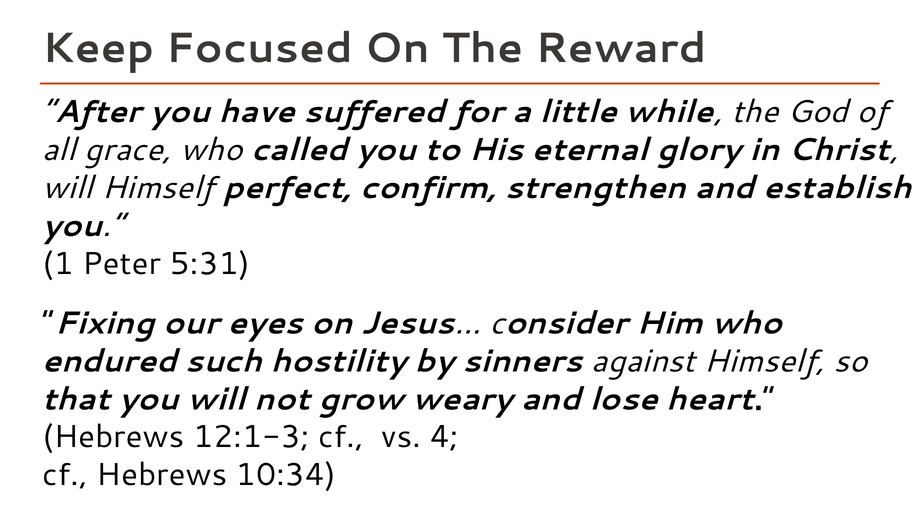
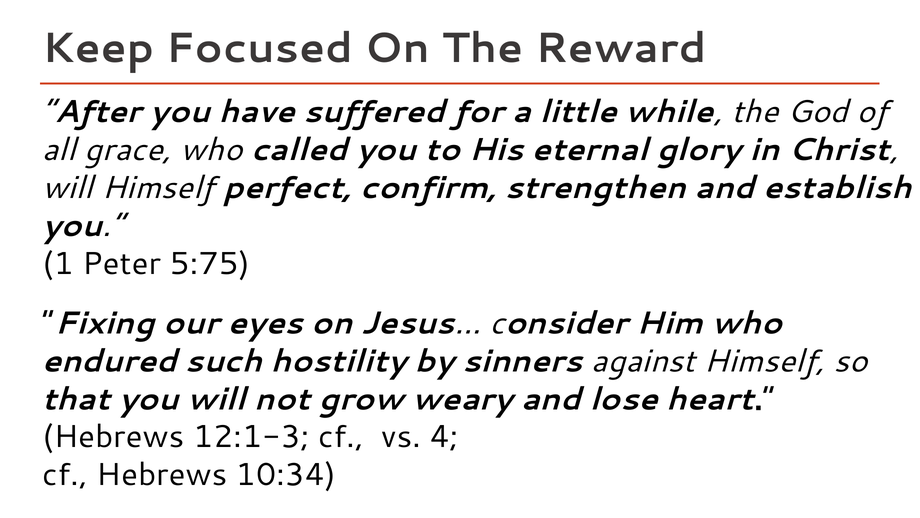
5:31: 5:31 -> 5:75 (210, 264)
